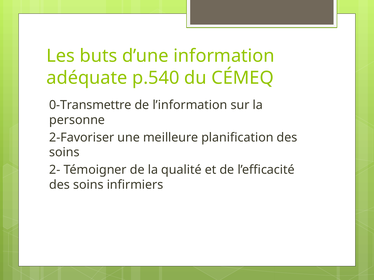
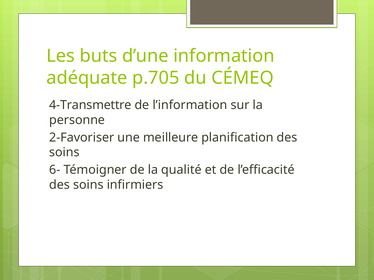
p.540: p.540 -> p.705 (156, 78)
0-Transmettre: 0-Transmettre -> 4-Transmettre (90, 105)
2-: 2- -> 6- (55, 170)
